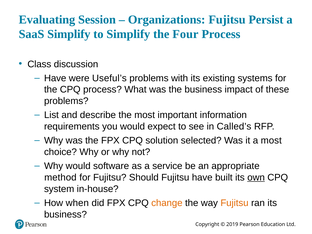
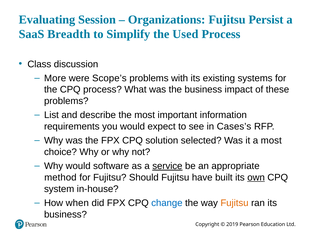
SaaS Simplify: Simplify -> Breadth (69, 34)
Four: Four -> Used (185, 34)
Have: Have -> More (55, 78)
Useful’s: Useful’s -> Scope’s (109, 78)
Called’s: Called’s -> Cases’s (234, 126)
service underline: none -> present (167, 166)
change colour: orange -> blue (167, 203)
